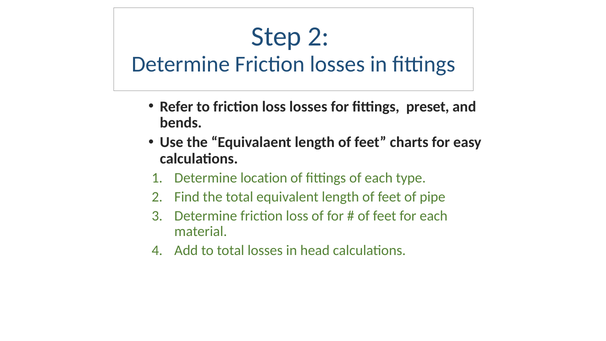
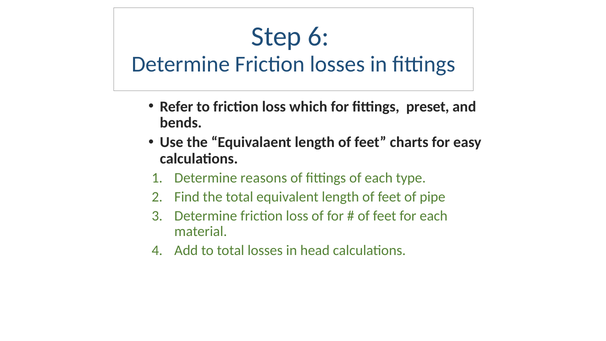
Step 2: 2 -> 6 (319, 37)
loss losses: losses -> which (308, 107)
location: location -> reasons (264, 178)
